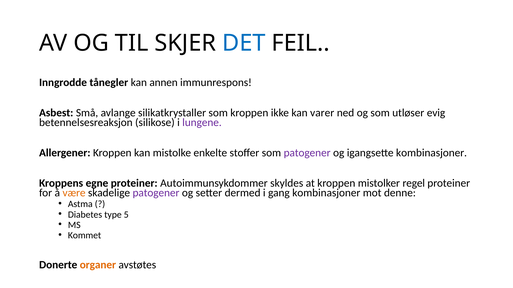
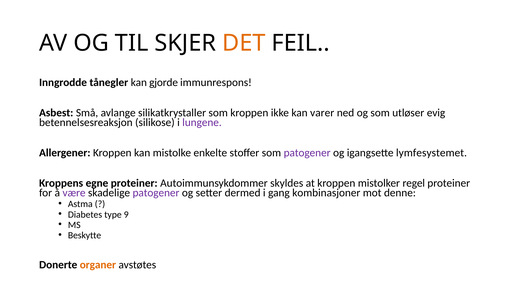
DET colour: blue -> orange (244, 43)
annen: annen -> gjorde (164, 83)
igangsette kombinasjoner: kombinasjoner -> lymfesystemet (431, 153)
være colour: orange -> purple (74, 193)
5: 5 -> 9 (126, 215)
Kommet: Kommet -> Beskytte (85, 236)
